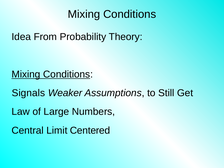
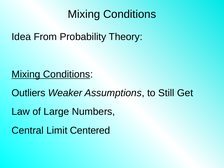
Signals: Signals -> Outliers (28, 93)
